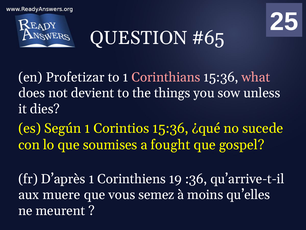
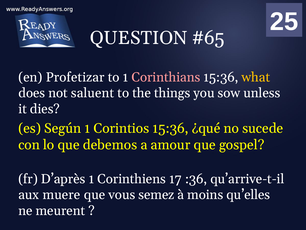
what colour: pink -> yellow (256, 77)
devient: devient -> saluent (93, 93)
soumises: soumises -> debemos (110, 145)
fought: fought -> amour (171, 145)
Corinthiens 19: 19 -> 17 (175, 179)
